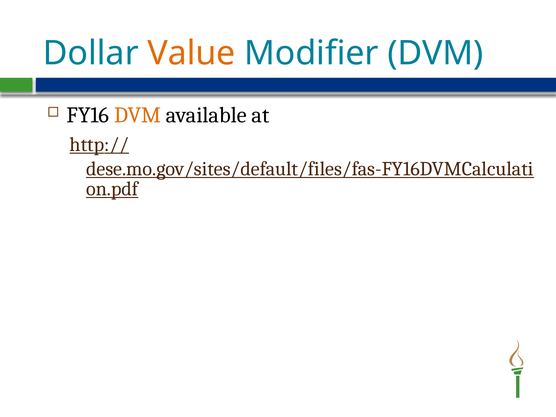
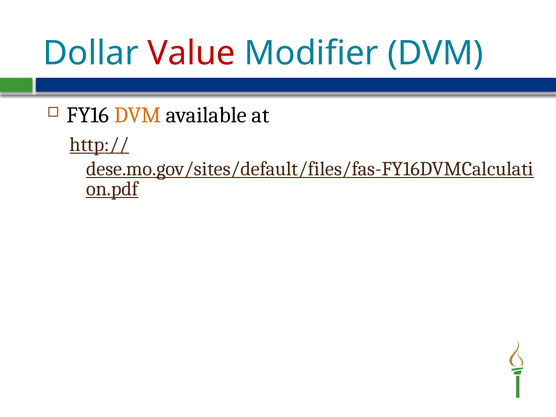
Value colour: orange -> red (191, 53)
